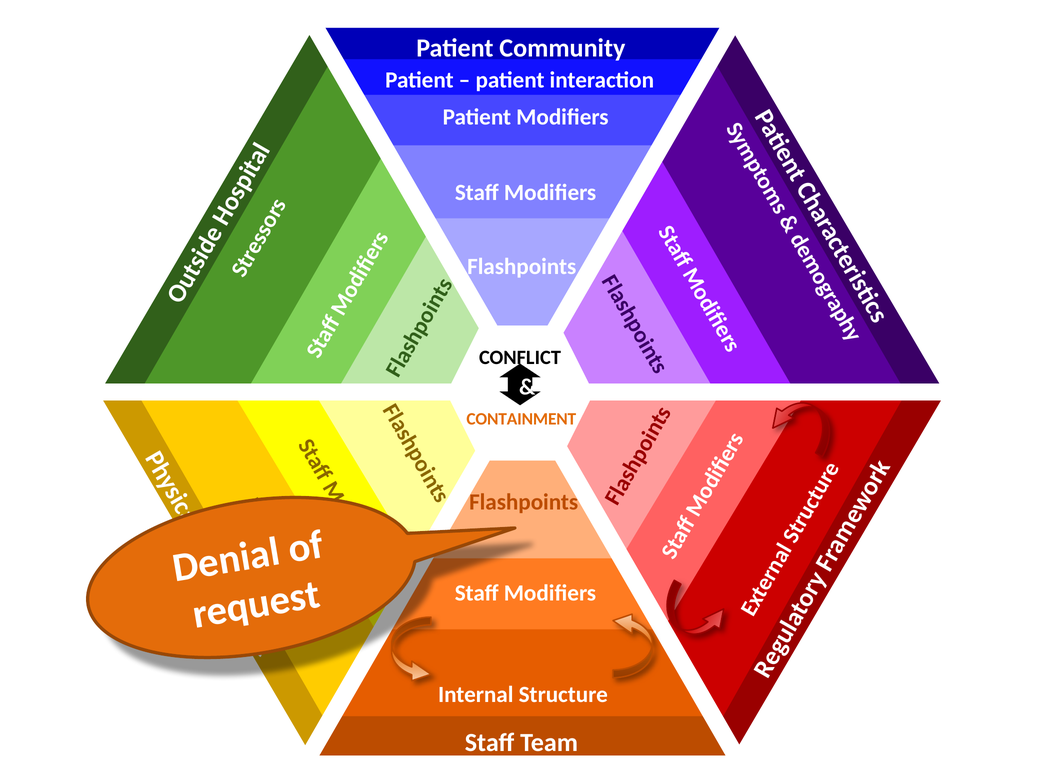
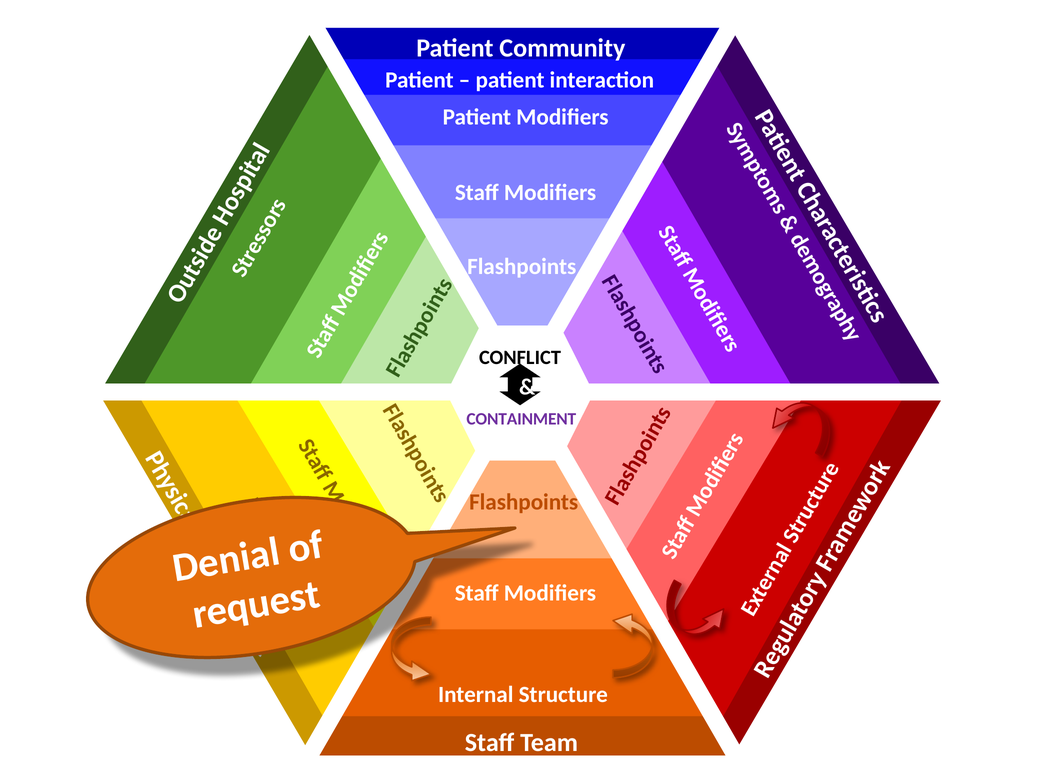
CONTAINMENT colour: orange -> purple (521, 419)
